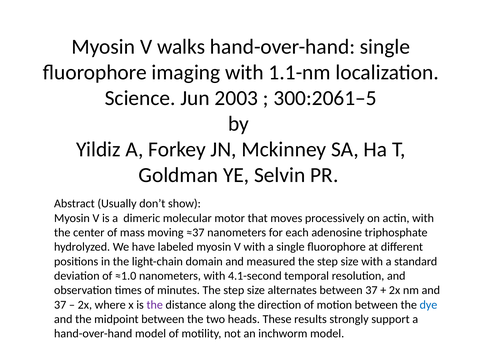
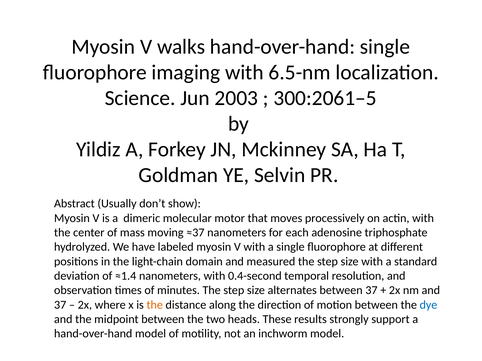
1.1-nm: 1.1-nm -> 6.5-nm (300, 73)
≈1.0: ≈1.0 -> ≈1.4 (126, 276)
4.1-second: 4.1-second -> 0.4-second (255, 276)
the colour: purple -> orange (155, 305)
